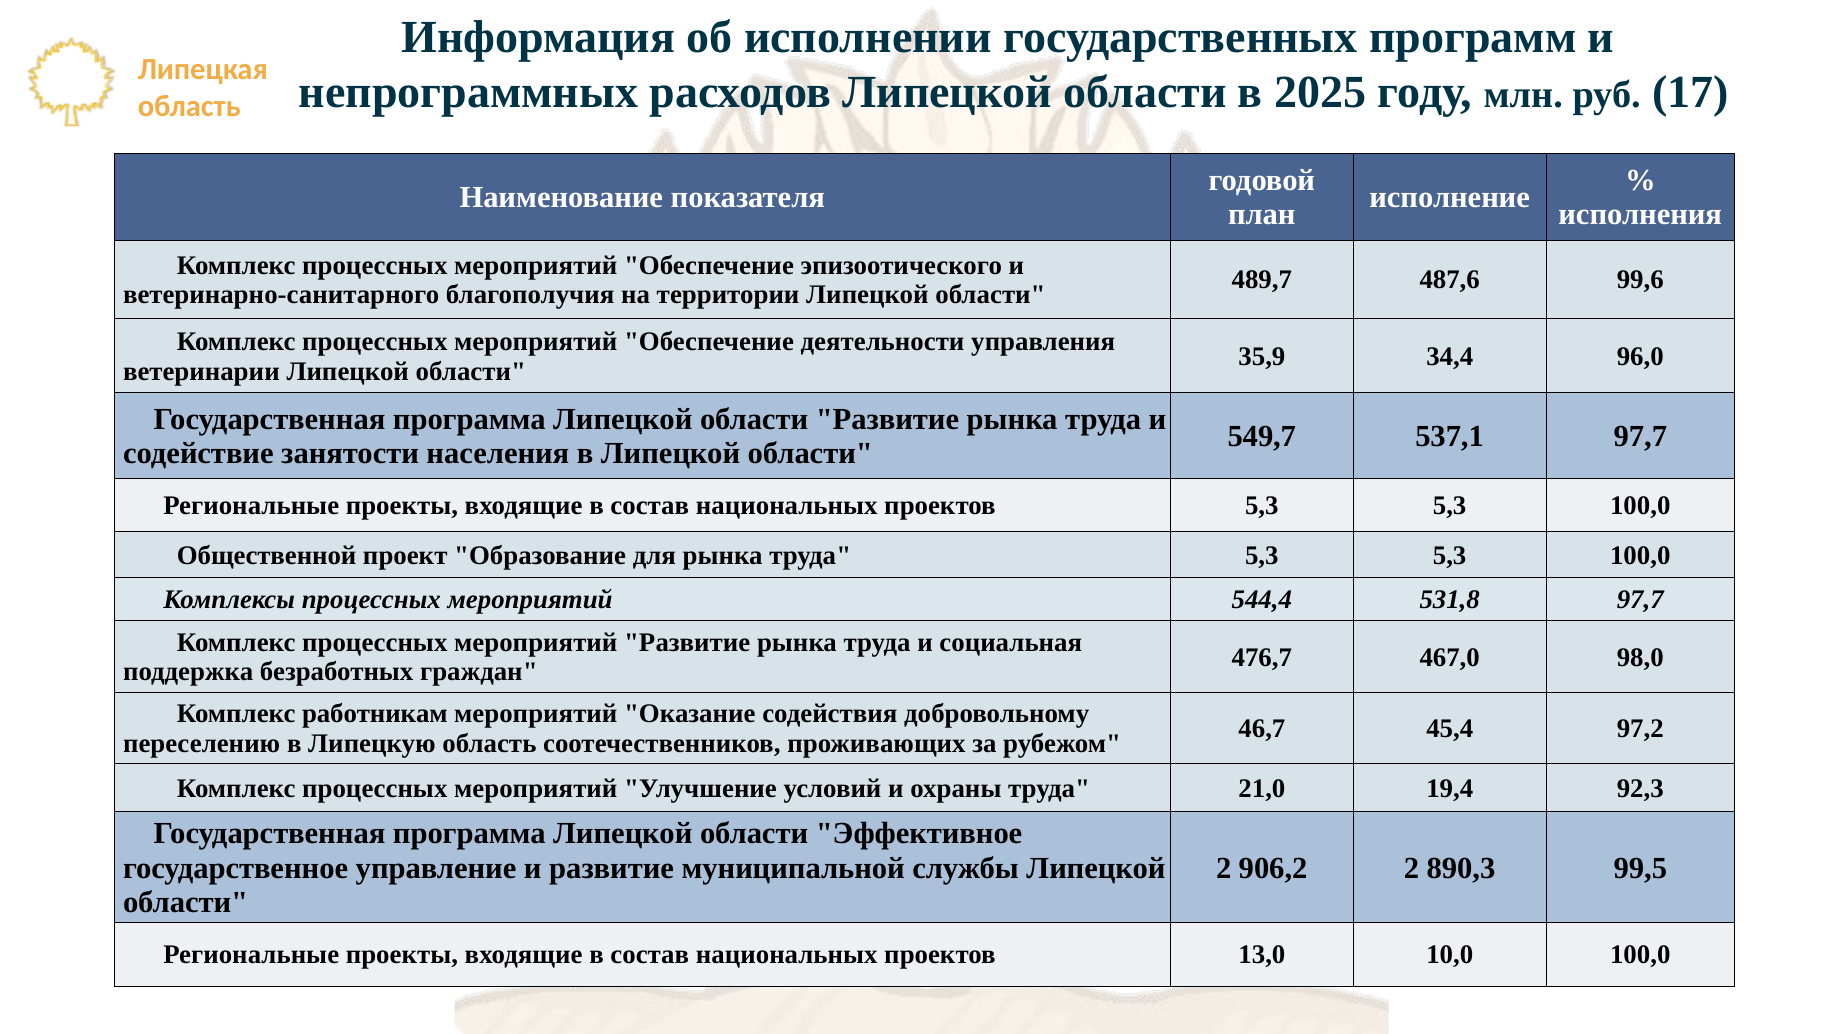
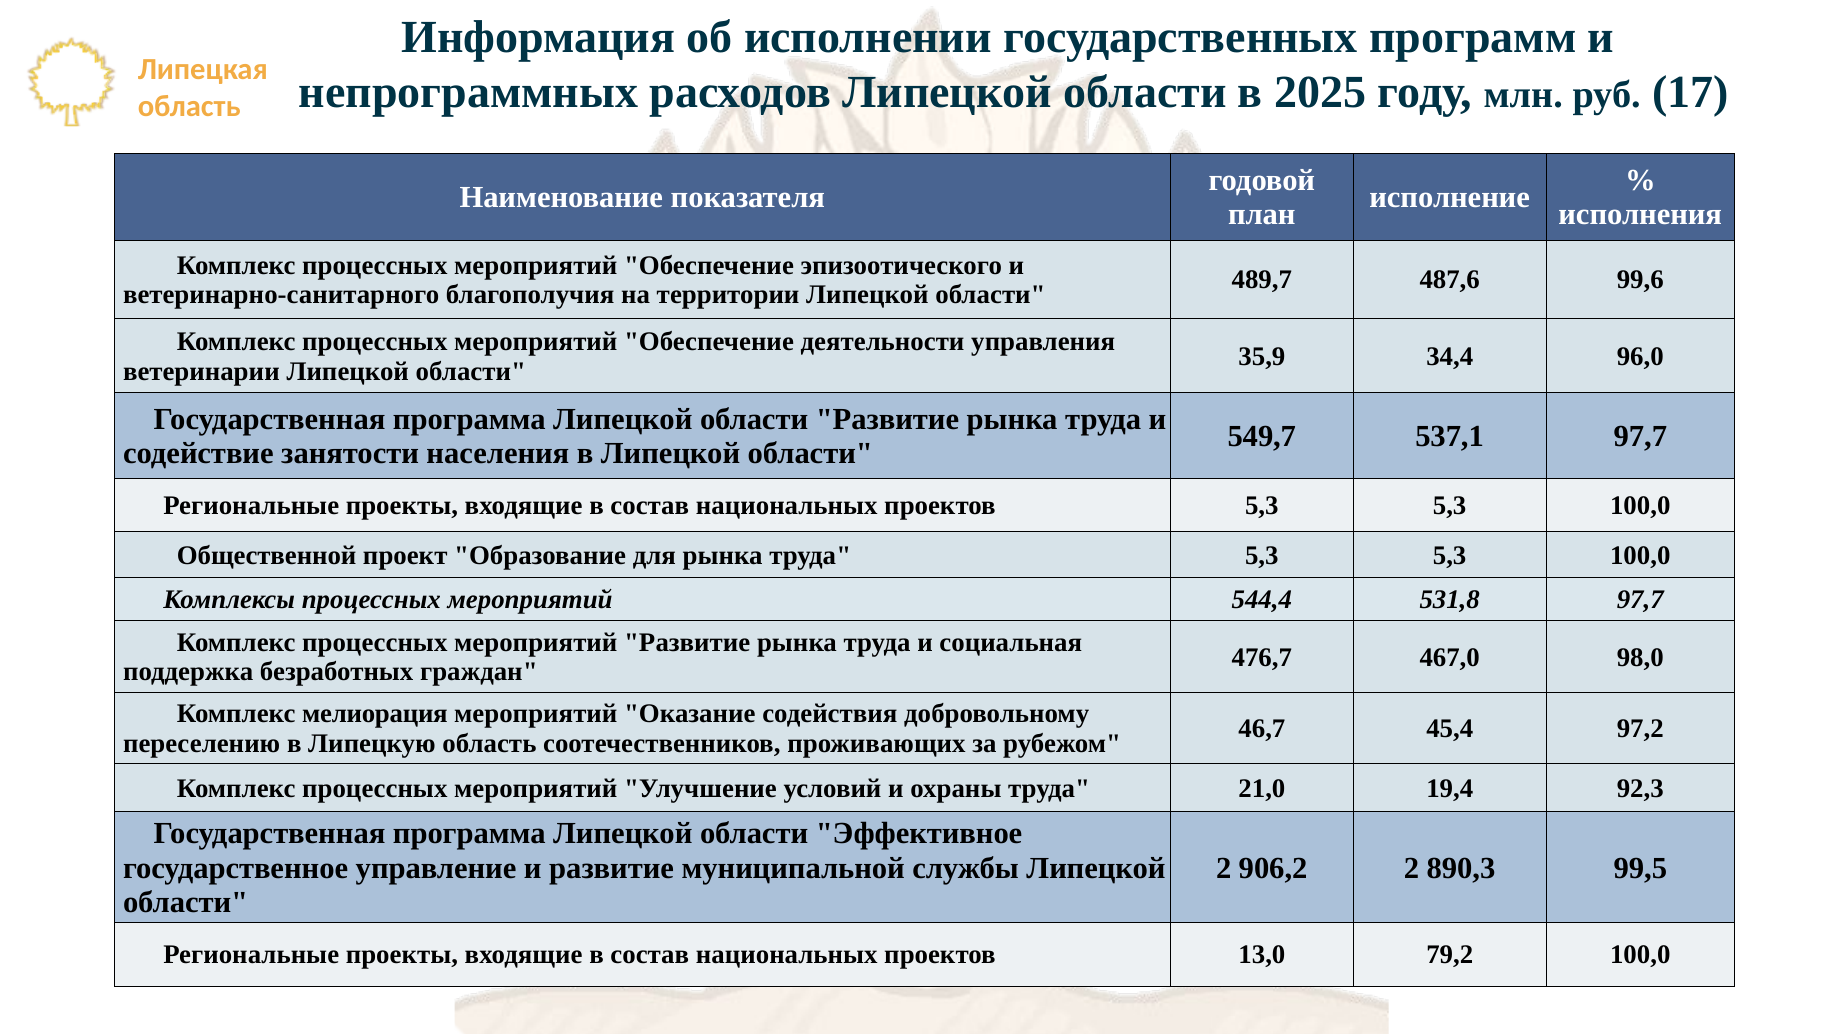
работникам: работникам -> мелиорация (375, 714)
10,0: 10,0 -> 79,2 (1450, 956)
